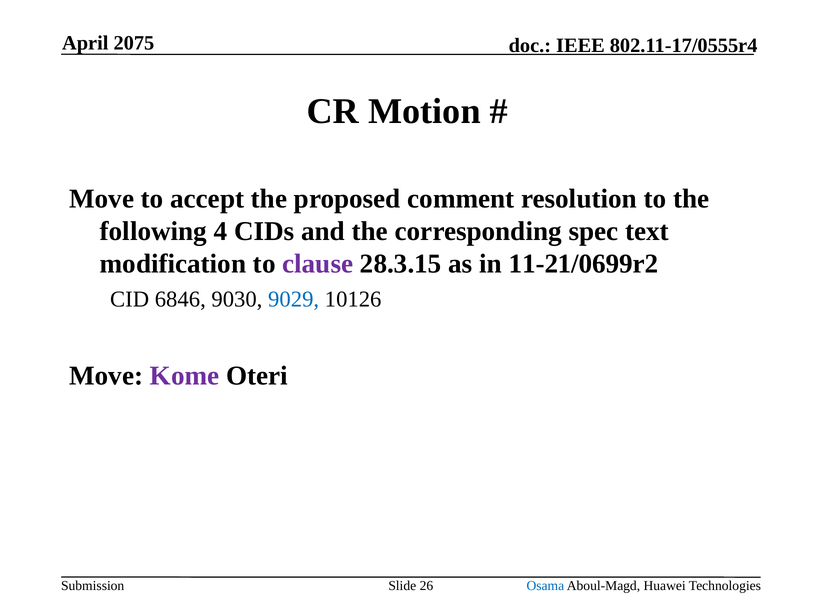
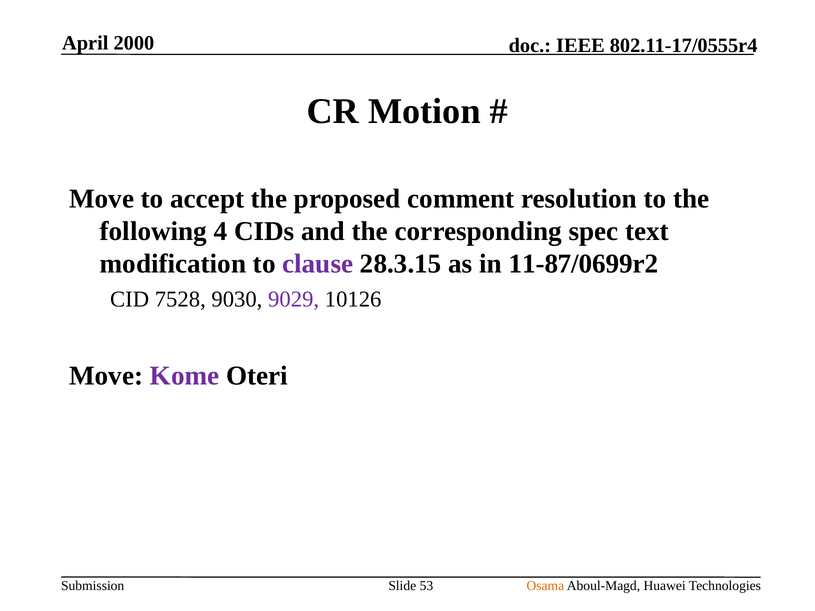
2075: 2075 -> 2000 (134, 43)
11-21/0699r2: 11-21/0699r2 -> 11-87/0699r2 (583, 264)
6846: 6846 -> 7528 (180, 299)
9029 colour: blue -> purple (294, 299)
26: 26 -> 53 (426, 586)
Osama colour: blue -> orange (545, 586)
